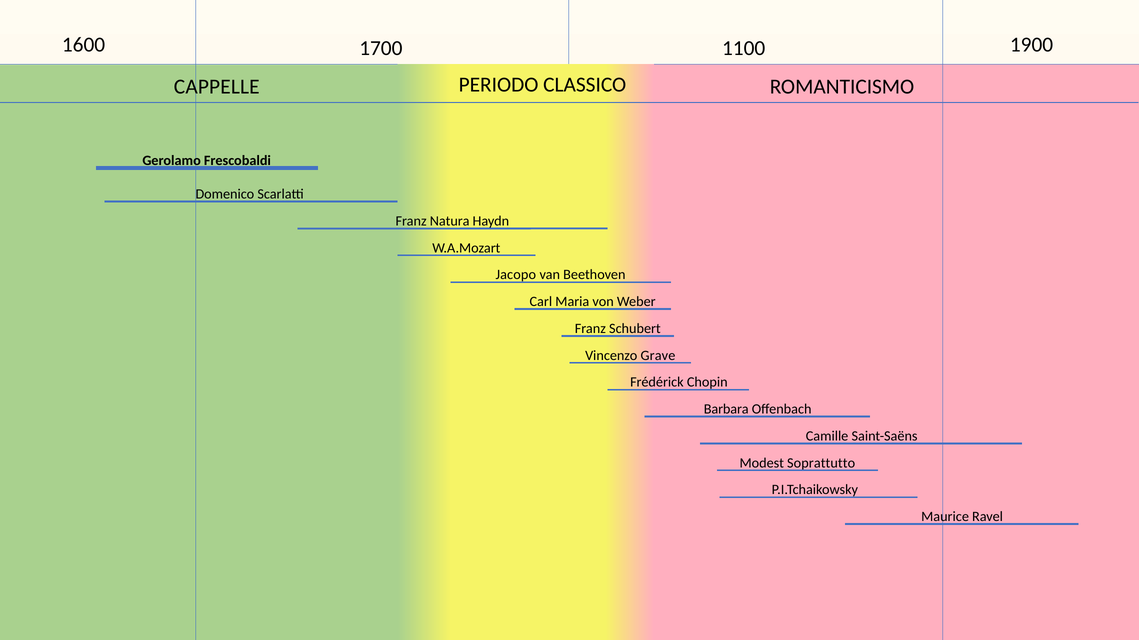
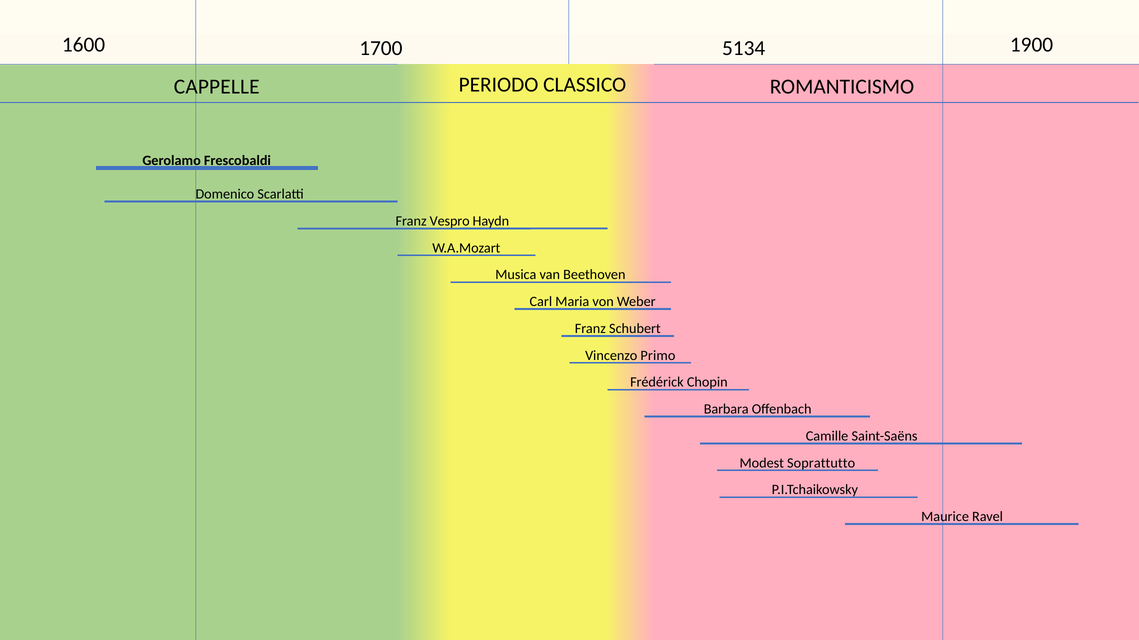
1100: 1100 -> 5134 (744, 48)
Natura: Natura -> Vespro (450, 221)
Jacopo: Jacopo -> Musica (516, 275)
Grave: Grave -> Primo (658, 356)
